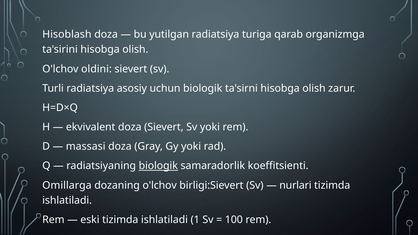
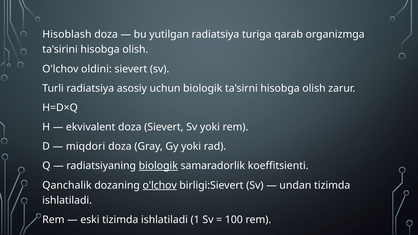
massasi: massasi -> miqdori (86, 147)
Omillarga: Omillarga -> Qanchalik (67, 185)
o'lchov underline: none -> present (160, 185)
nurlari: nurlari -> undan (295, 185)
